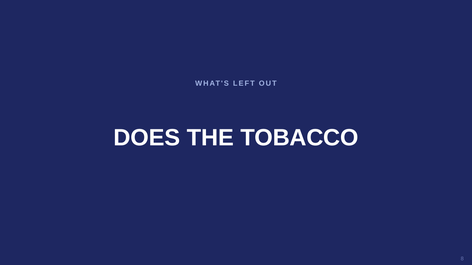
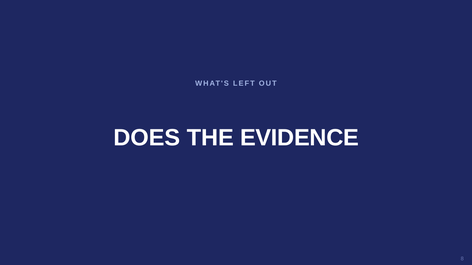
TOBACCO: TOBACCO -> EVIDENCE (299, 138)
